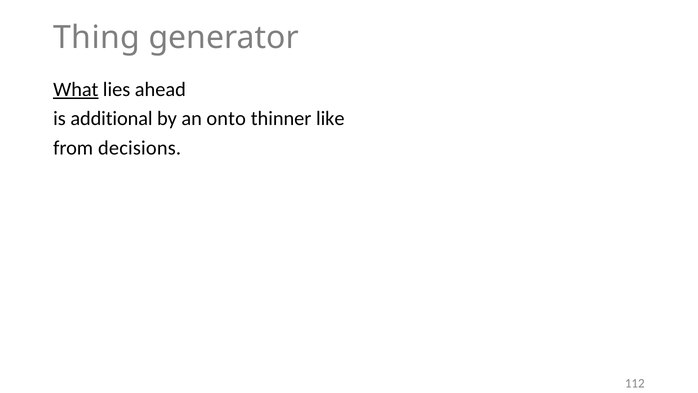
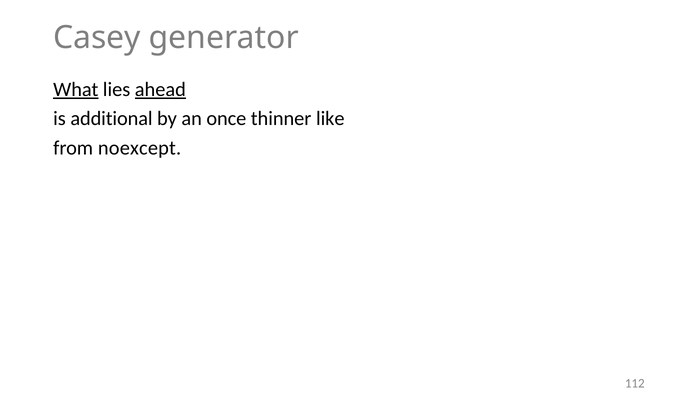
Thing: Thing -> Casey (97, 38)
ahead underline: none -> present (160, 89)
onto: onto -> once (226, 119)
decisions: decisions -> noexcept (140, 148)
